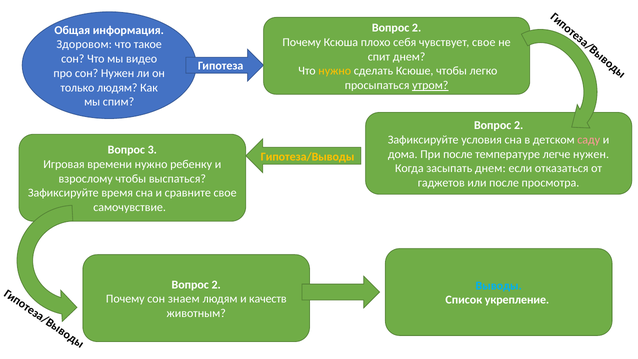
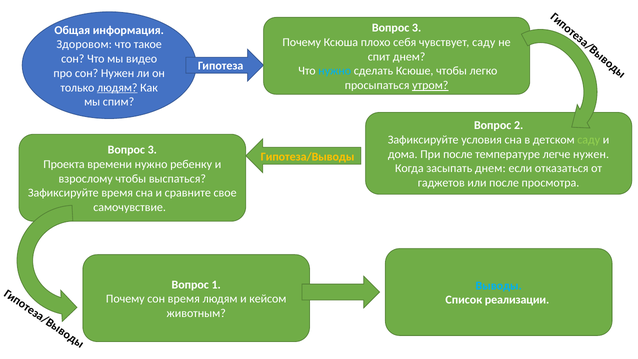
2: 2 -> 3 (417, 28)
чувствует свое: свое -> саду (484, 42)
нужно colour: yellow -> light blue (335, 71)
людям underline: none -> present (117, 88)
саду colour: pink -> light green (589, 140)
Игровая: Игровая -> Проекта (64, 164)
2: 2 -> 1 (216, 284)
сон знаем: знаем -> время (184, 299)
качеств: качеств -> кейсом (268, 299)
укрепление: укрепление -> реализации (517, 300)
